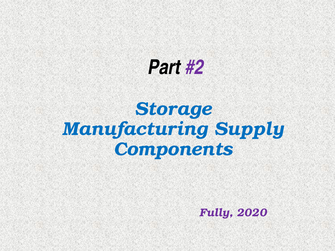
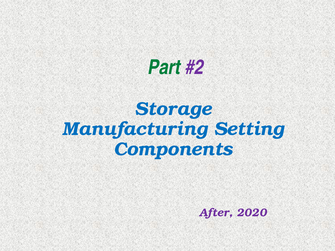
Part colour: black -> green (164, 67)
Supply: Supply -> Setting (249, 129)
Fully: Fully -> After (216, 213)
